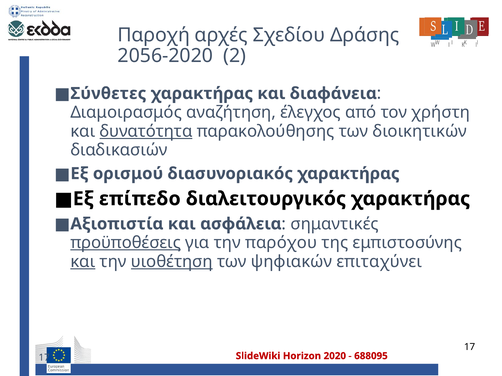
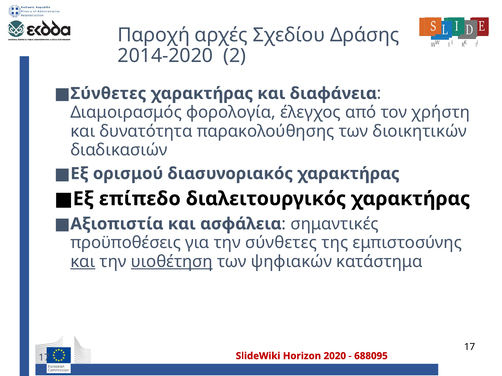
2056-2020: 2056-2020 -> 2014-2020 (165, 56)
αναζήτηση: αναζήτηση -> φορολογία (231, 112)
δυνατότητα underline: present -> none (146, 131)
προϋποθέσεις underline: present -> none (126, 243)
την παρόχου: παρόχου -> σύνθετες (281, 243)
επιταχύνει: επιταχύνει -> κατάστημα (379, 262)
